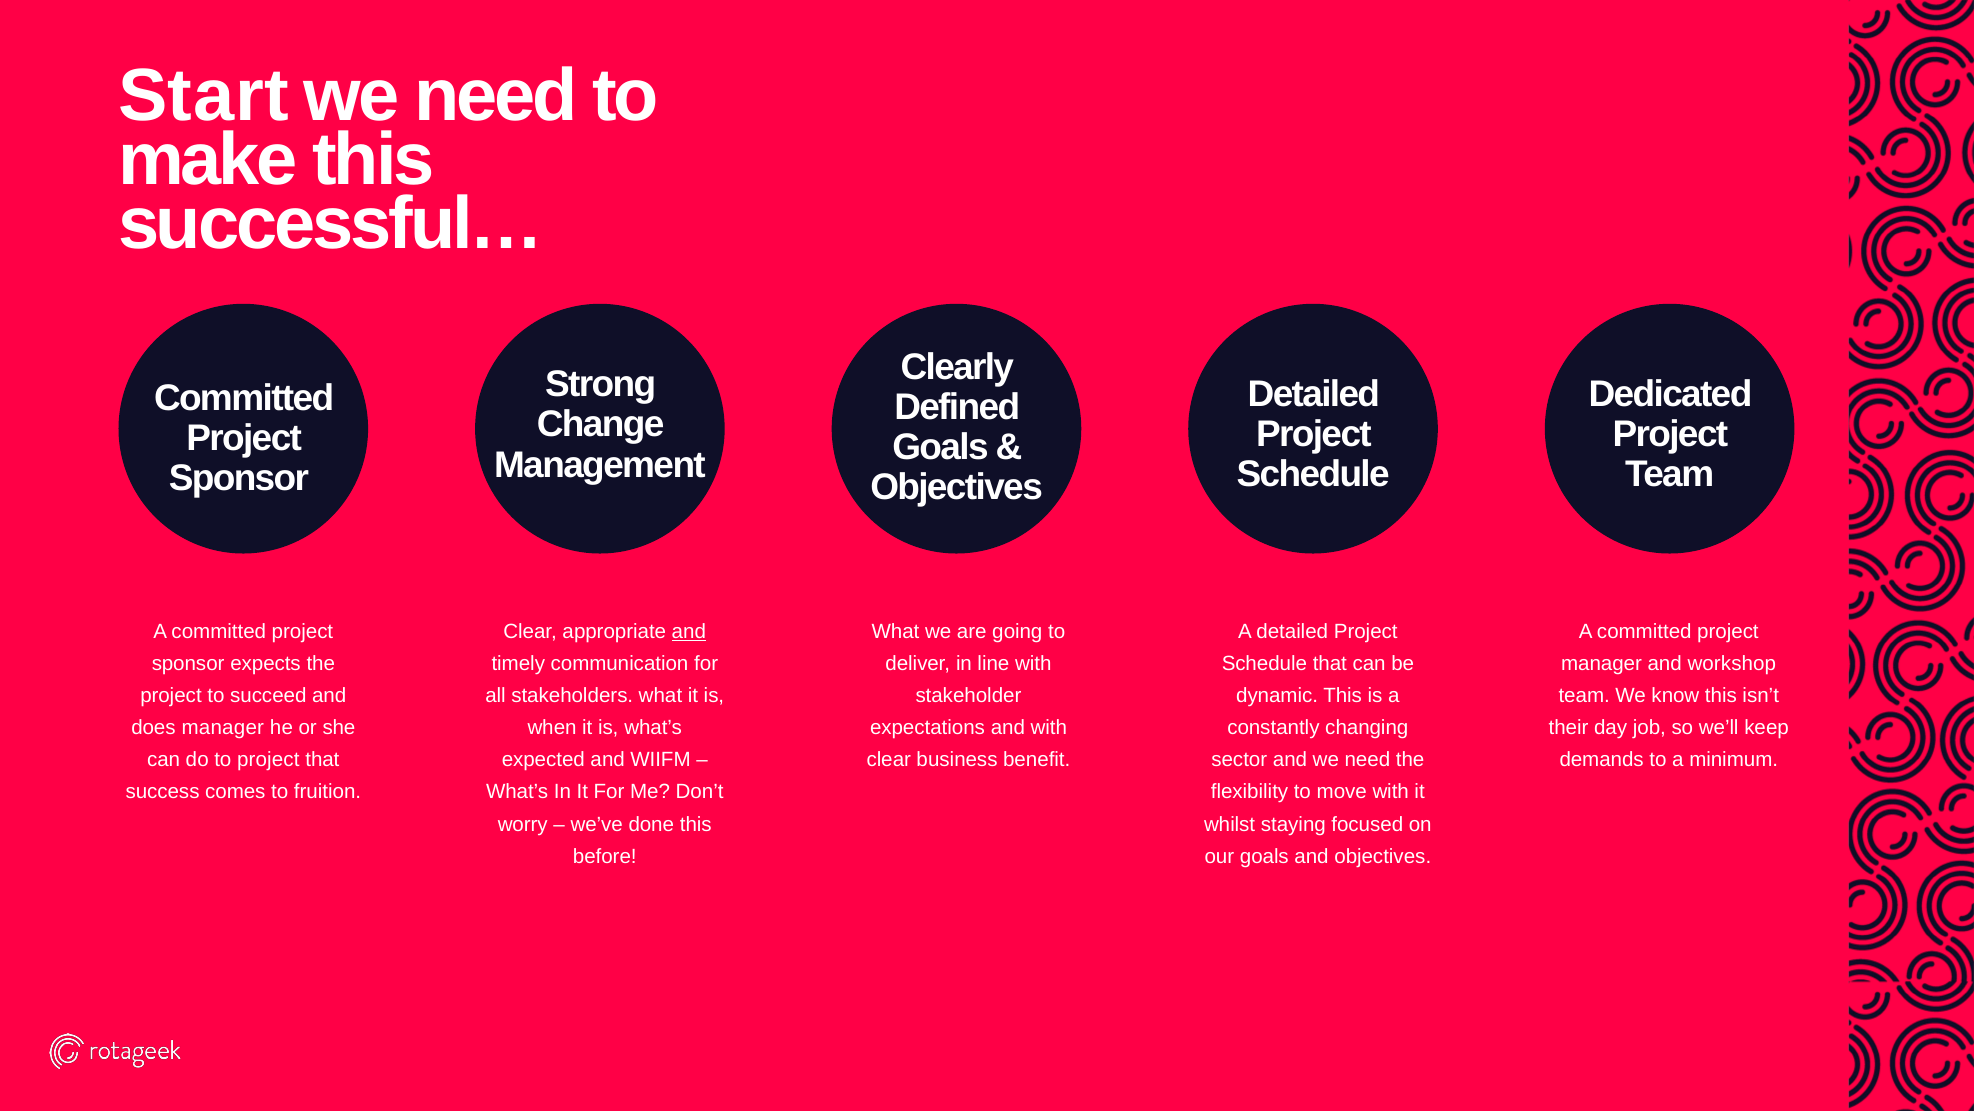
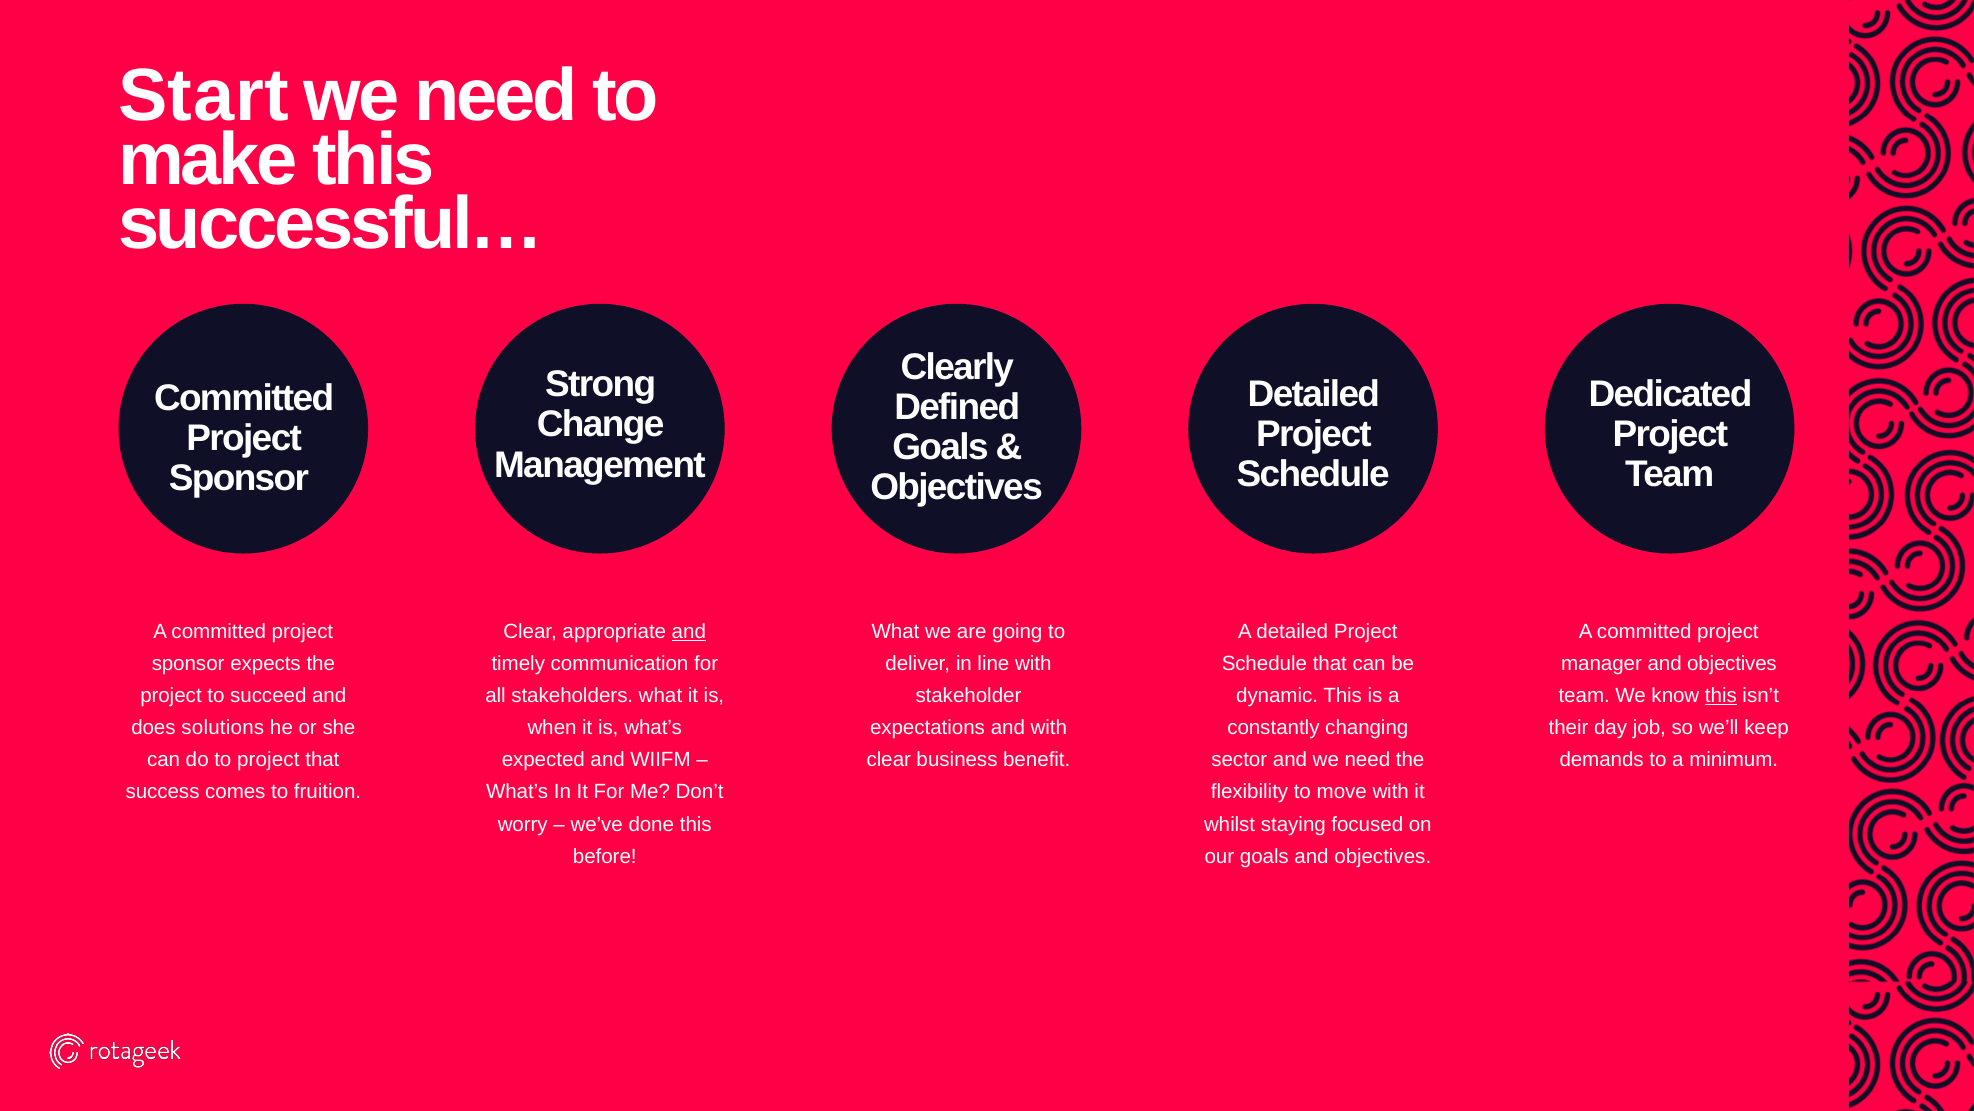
manager and workshop: workshop -> objectives (1732, 663)
this underline: none -> present (1721, 695)
does manager: manager -> solutions (223, 727)
